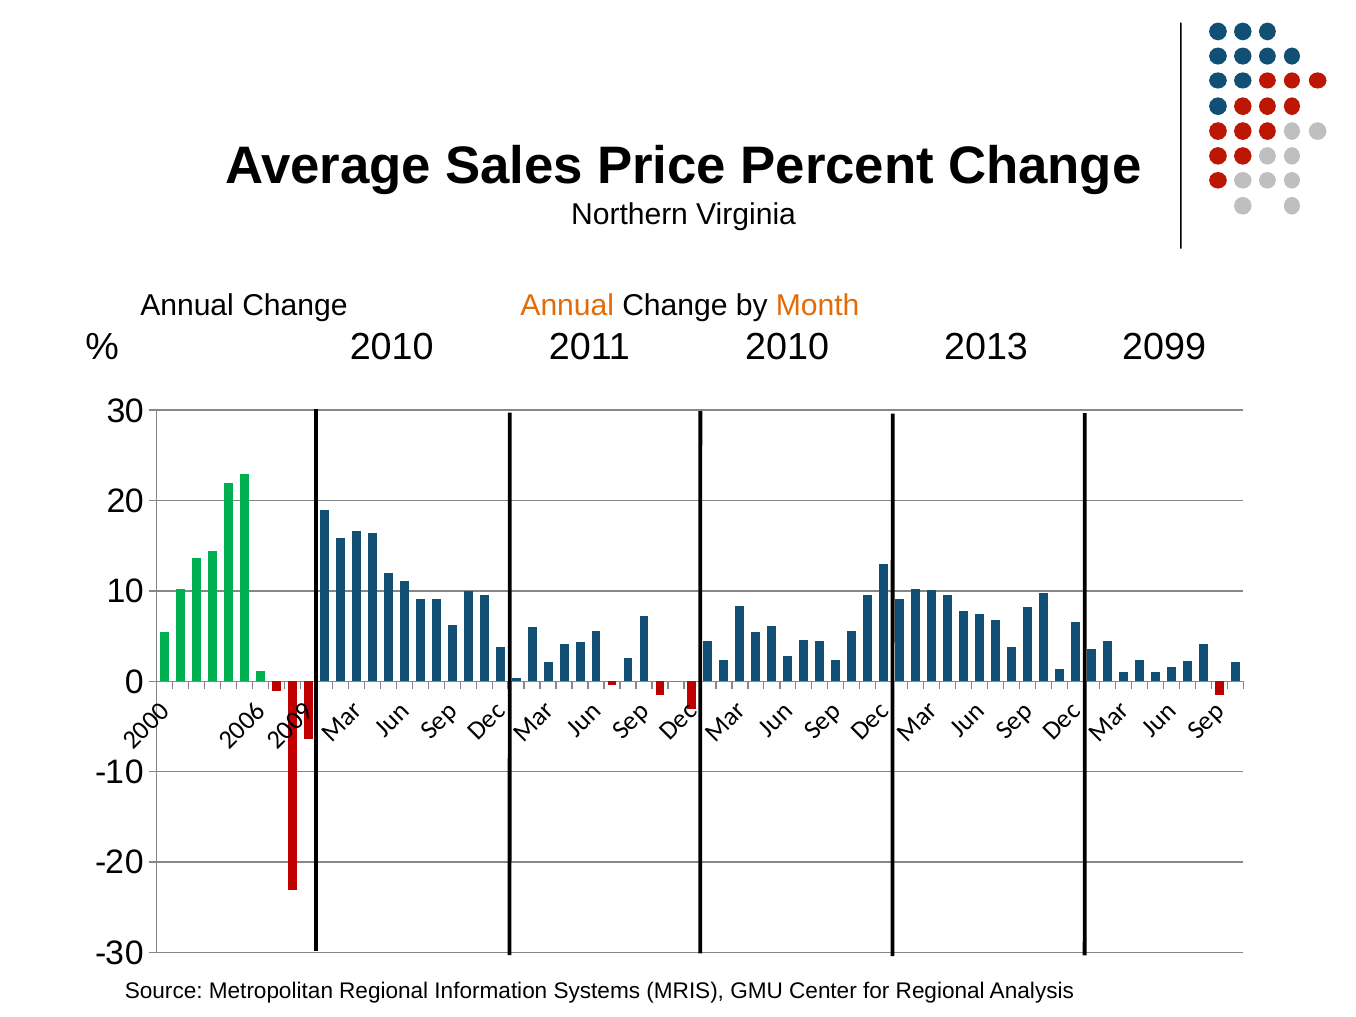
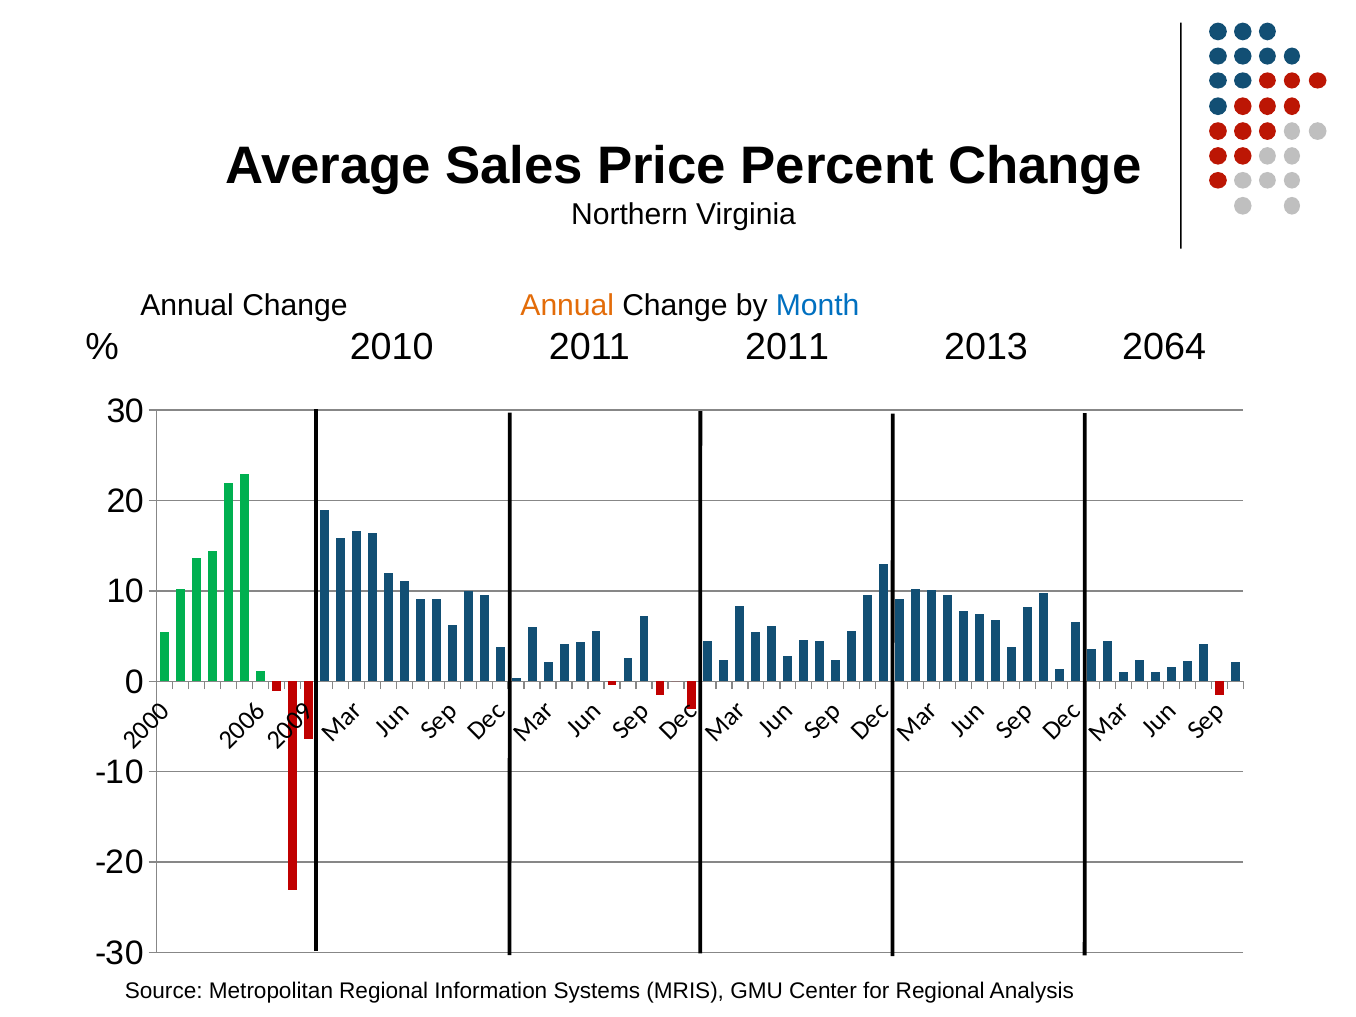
Month colour: orange -> blue (818, 306)
2011 2010: 2010 -> 2011 (787, 347)
2099: 2099 -> 2064 (1164, 347)
